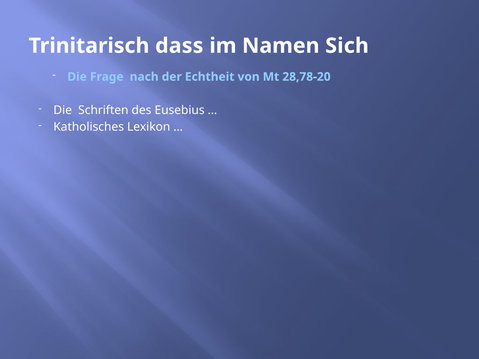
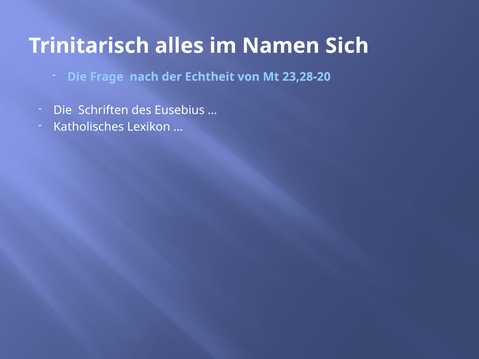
dass: dass -> alles (179, 46)
28,78-20: 28,78-20 -> 23,28-20 (306, 77)
